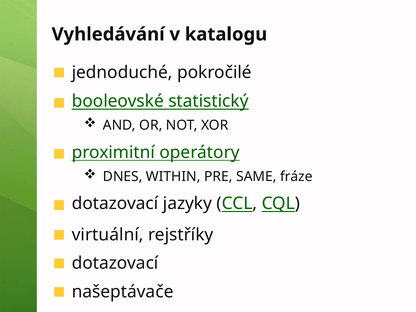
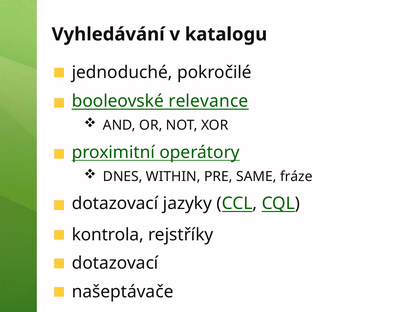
statistický: statistický -> relevance (208, 101)
virtuální: virtuální -> kontrola (108, 235)
